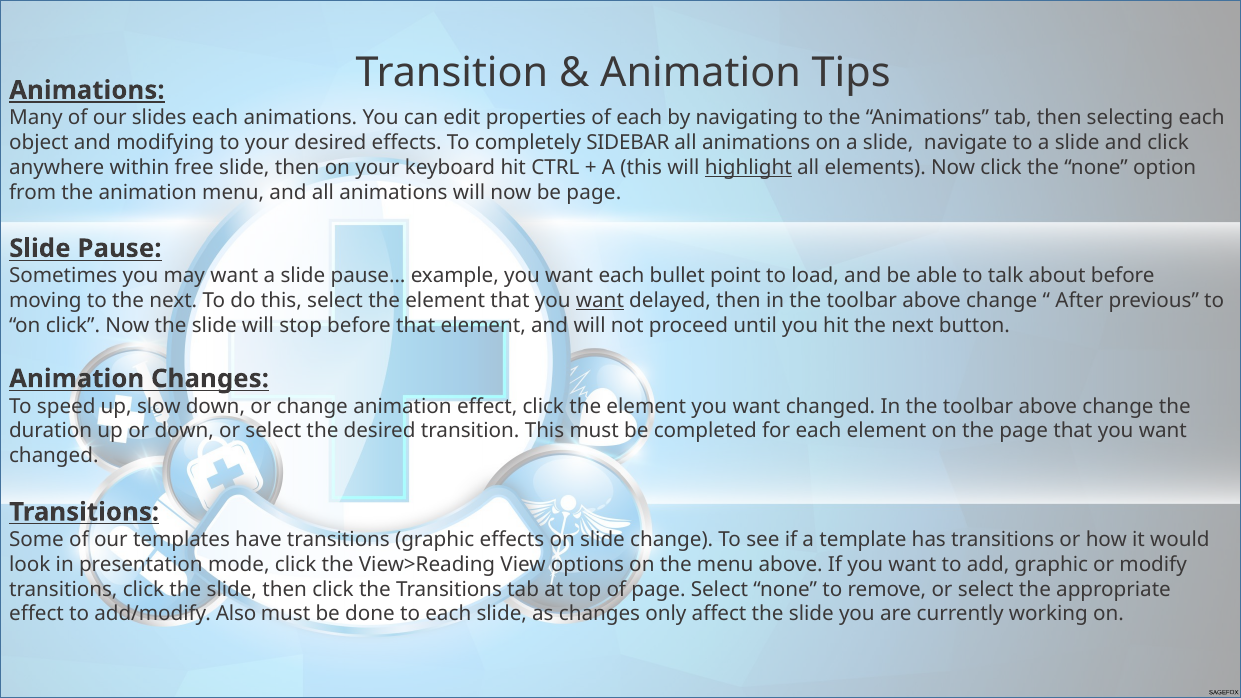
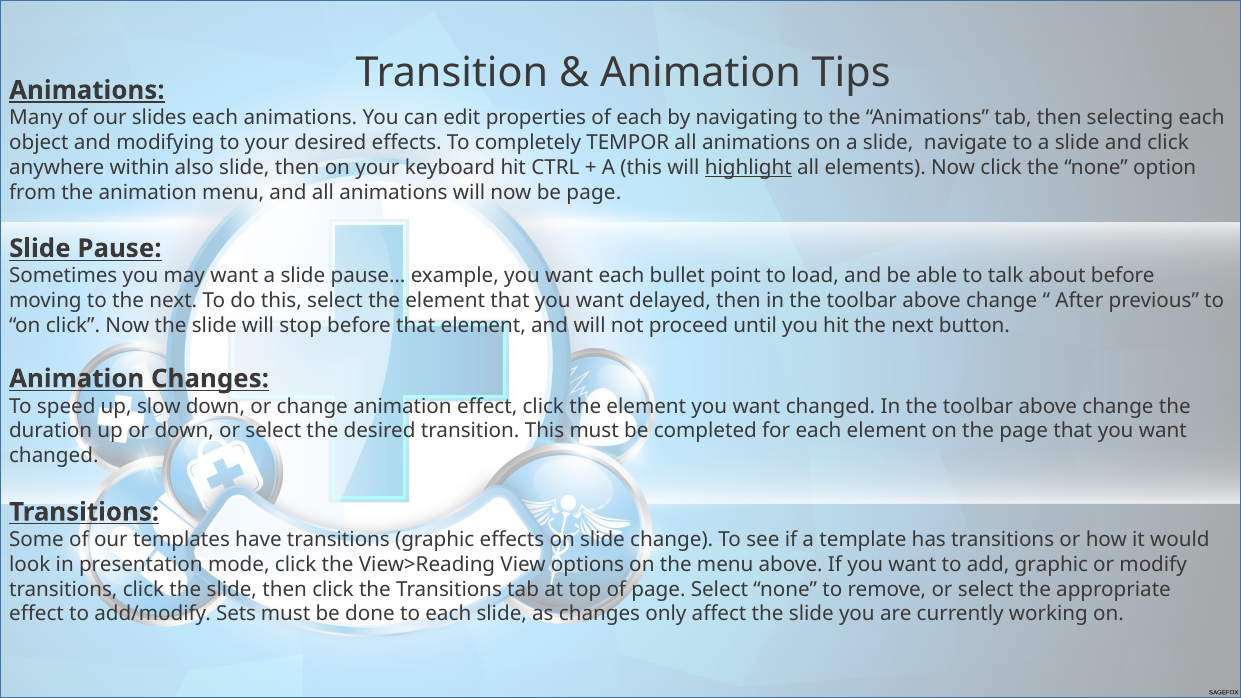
SIDEBAR: SIDEBAR -> TEMPOR (628, 143)
free: free -> also (194, 167)
want underline: present -> none (600, 301)
Also: Also -> Sets (236, 614)
